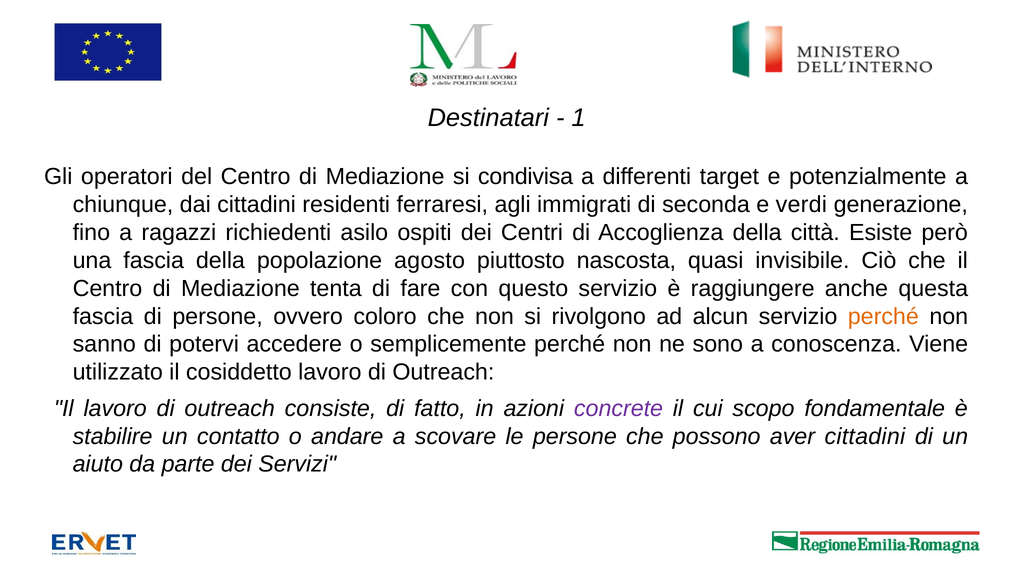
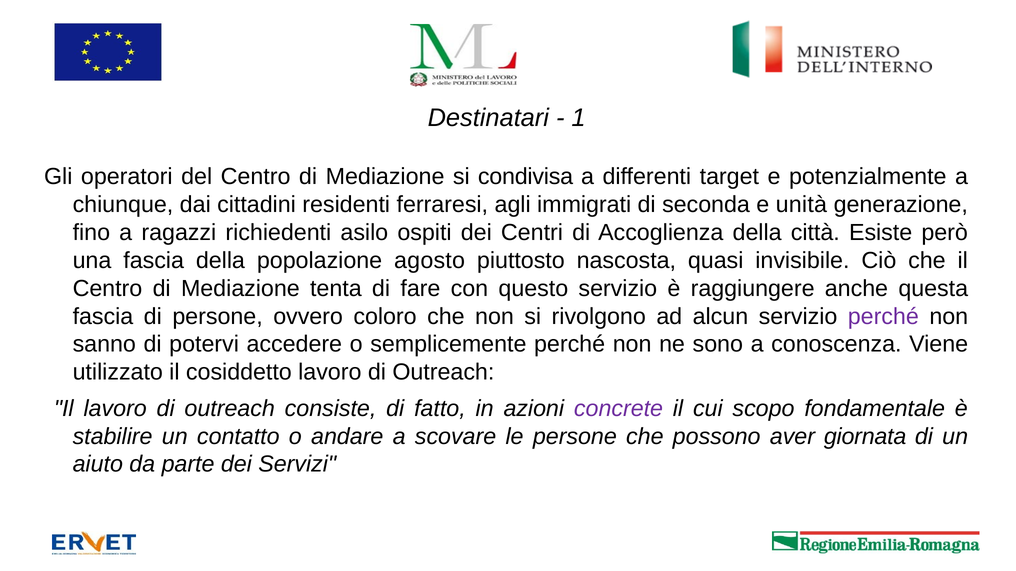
verdi: verdi -> unità (801, 205)
perché colour: orange -> purple (883, 317)
aver cittadini: cittadini -> giornata (865, 437)
